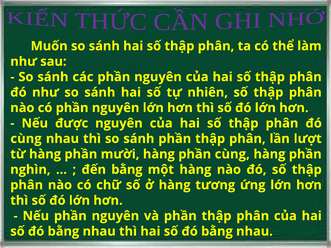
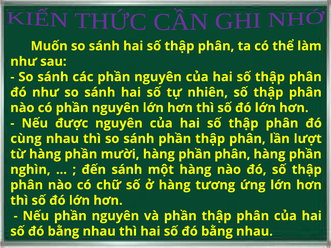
phần cùng: cùng -> phân (232, 154)
đến bằng: bằng -> sánh (127, 170)
